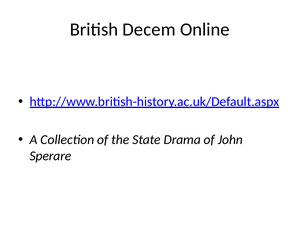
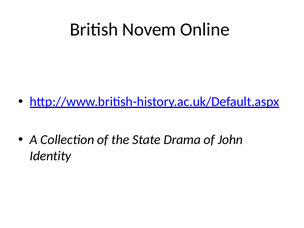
Decem: Decem -> Novem (149, 29)
Sperare: Sperare -> Identity (50, 156)
